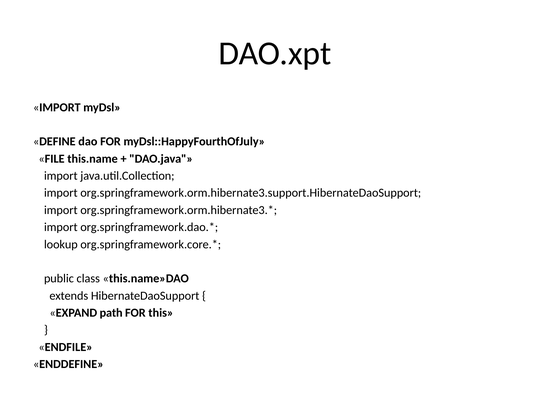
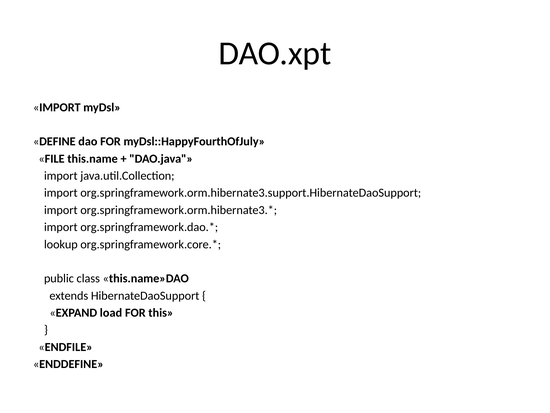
path: path -> load (111, 312)
